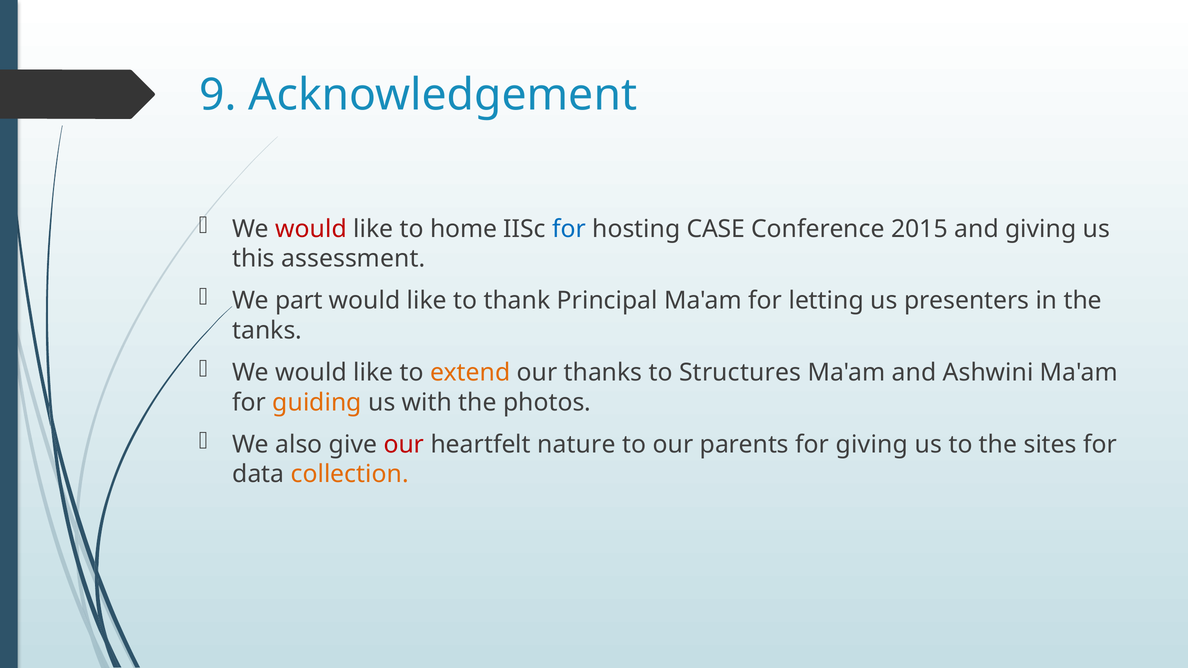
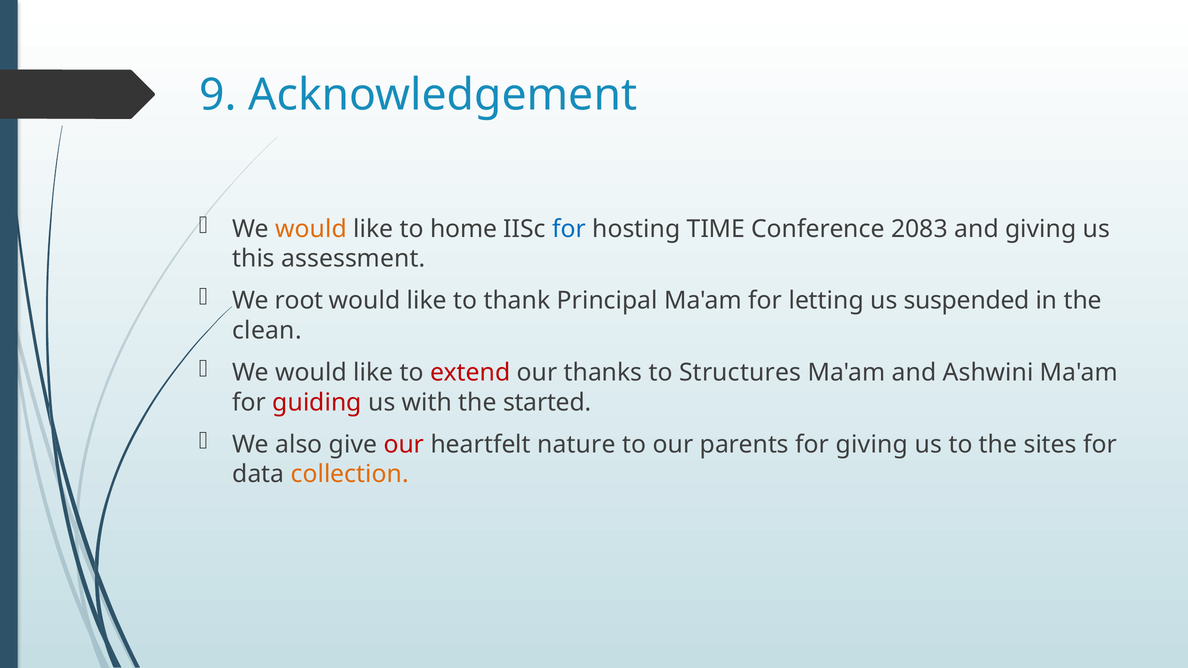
would colour: red -> orange (311, 229)
CASE: CASE -> TIME (716, 229)
2015: 2015 -> 2083 (919, 229)
part: part -> root (299, 301)
presenters: presenters -> suspended (967, 301)
tanks: tanks -> clean (267, 331)
extend colour: orange -> red (470, 373)
guiding colour: orange -> red (317, 402)
photos: photos -> started (547, 402)
